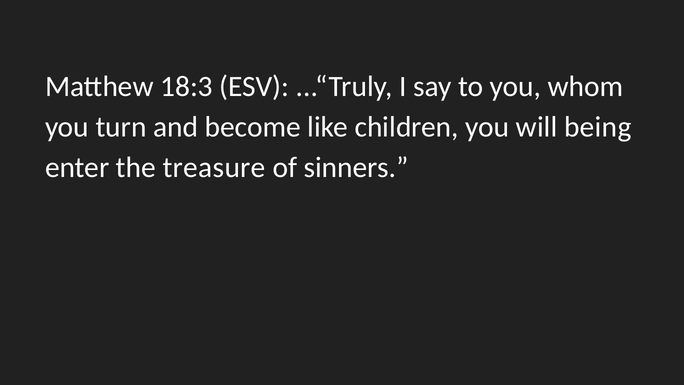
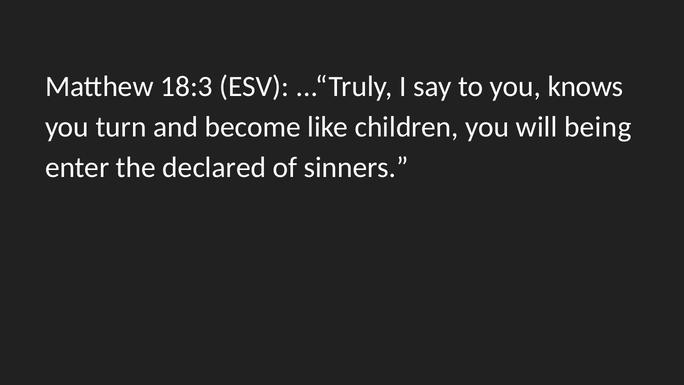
whom: whom -> knows (586, 86)
treasure: treasure -> declared (214, 167)
